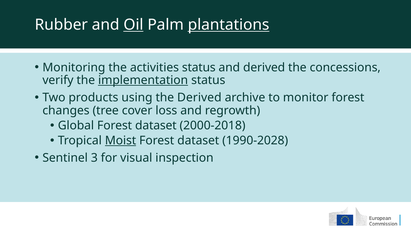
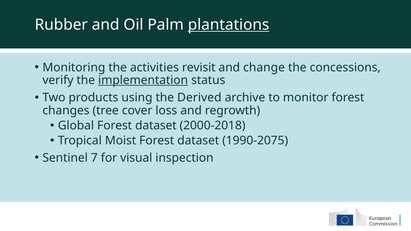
Oil underline: present -> none (133, 25)
activities status: status -> revisit (199, 67)
and derived: derived -> change (264, 67)
Moist underline: present -> none (121, 141)
1990-2028: 1990-2028 -> 1990-2075 (255, 141)
3: 3 -> 7 (94, 158)
